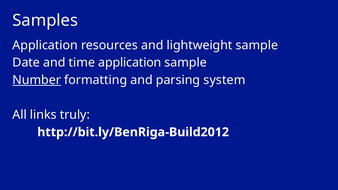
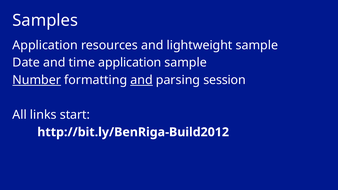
and underline: none -> present (142, 80)
system: system -> session (225, 80)
truly: truly -> start (75, 115)
